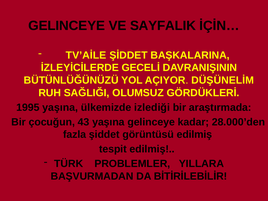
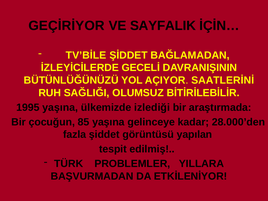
GELINCEYE: GELINCEYE -> GEÇİRİYOR (67, 26)
TV’AİLE: TV’AİLE -> TV’BİLE (86, 55)
BAŞKALARINA: BAŞKALARINA -> BAĞLAMADAN (190, 55)
DÜŞÜNELİM: DÜŞÜNELİM -> SAATLERİNİ (223, 80)
GÖRDÜKLERİ: GÖRDÜKLERİ -> BİTİRİLEBİLİR (203, 93)
43: 43 -> 85 (84, 122)
görüntüsü edilmiş: edilmiş -> yapılan (194, 134)
BİTİRİLEBİLİR: BİTİRİLEBİLİR -> ETKİLENİYOR (191, 176)
